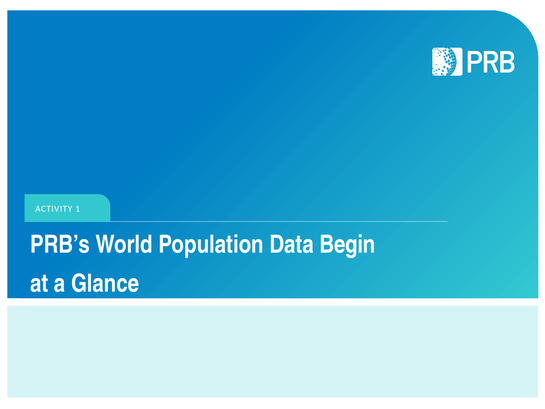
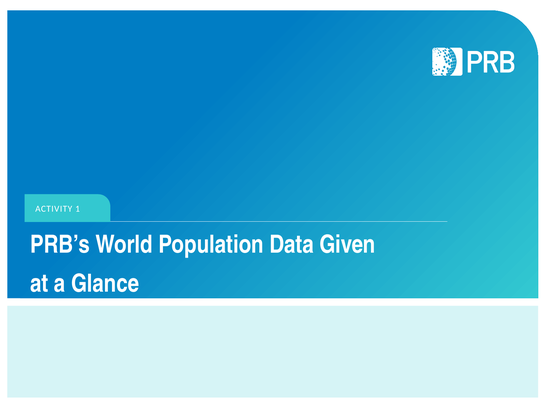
Begin: Begin -> Given (348, 244)
